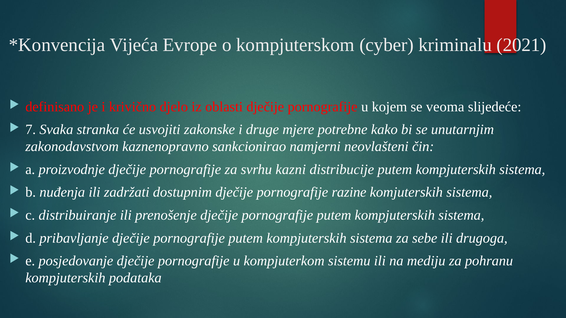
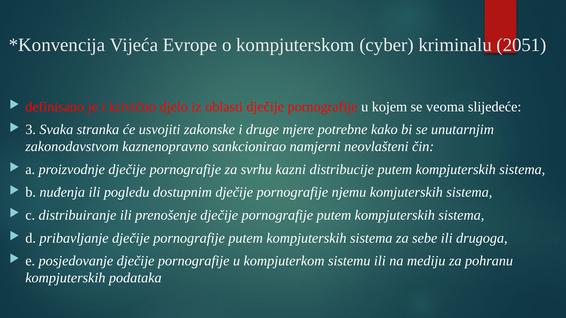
2021: 2021 -> 2051 (521, 45)
7: 7 -> 3 (31, 130)
zadržati: zadržati -> pogledu (127, 193)
razine: razine -> njemu (349, 193)
